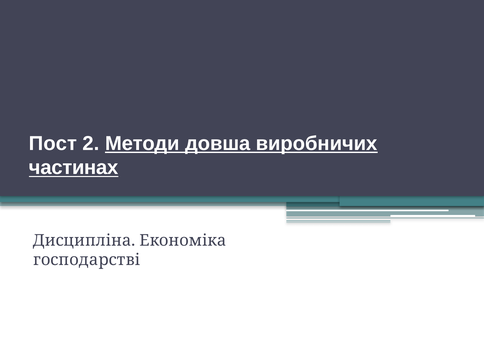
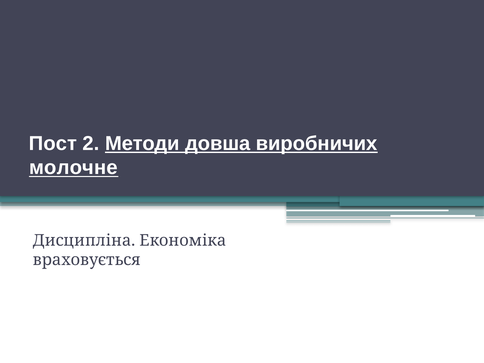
частинах: частинах -> молочне (73, 168)
господарстві: господарстві -> враховується (87, 260)
